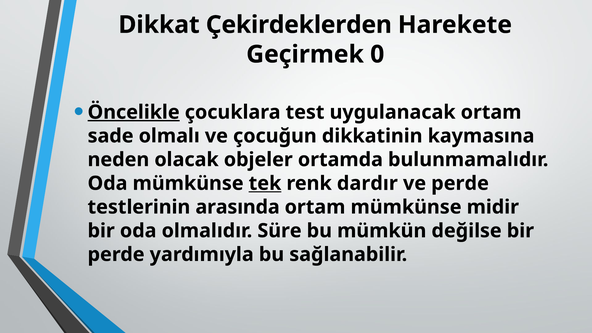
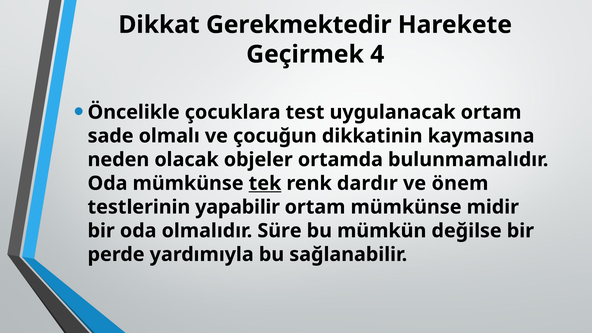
Çekirdeklerden: Çekirdeklerden -> Gerekmektedir (299, 25)
0: 0 -> 4 (377, 54)
Öncelikle underline: present -> none (134, 112)
ve perde: perde -> önem (460, 183)
arasında: arasında -> yapabilir (238, 207)
